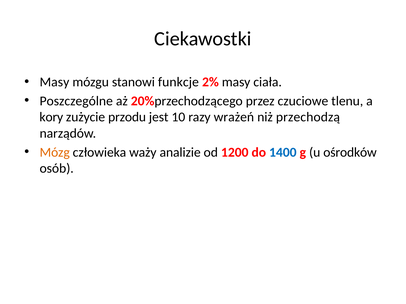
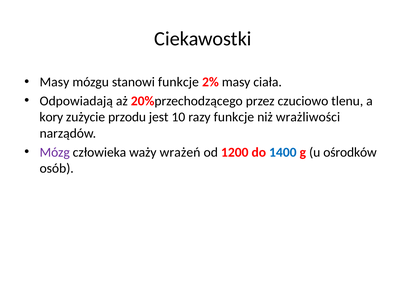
Poszczególne: Poszczególne -> Odpowiadają (76, 101)
czuciowe: czuciowe -> czuciowo (303, 101)
razy wrażeń: wrażeń -> funkcje (234, 117)
przechodzą: przechodzą -> wrażliwości (308, 117)
Mózg colour: orange -> purple (55, 153)
analizie: analizie -> wrażeń (180, 153)
